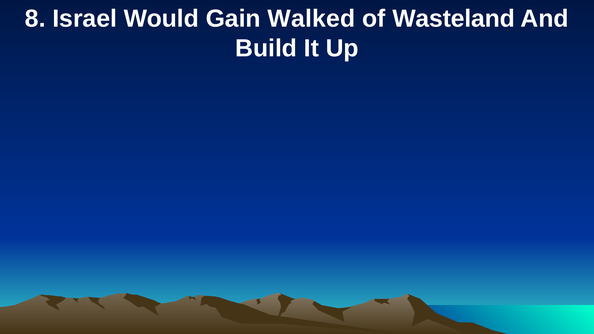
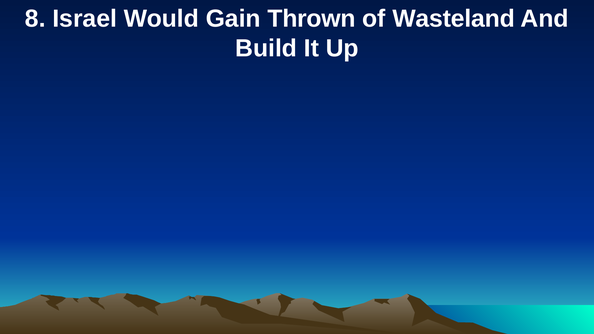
Walked: Walked -> Thrown (312, 19)
